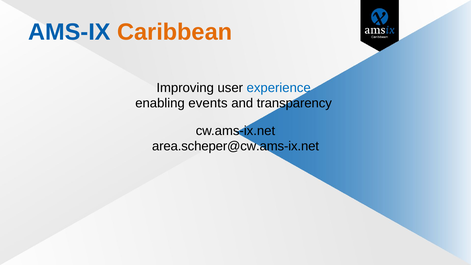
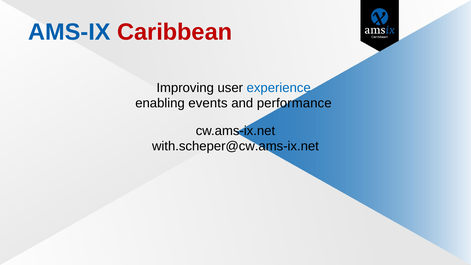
Caribbean colour: orange -> red (175, 32)
transparency: transparency -> performance (294, 103)
area.scheper@cw.ams-ix.net: area.scheper@cw.ams-ix.net -> with.scheper@cw.ams-ix.net (235, 146)
